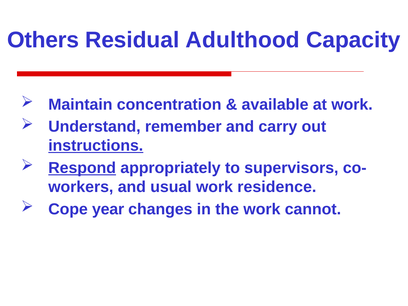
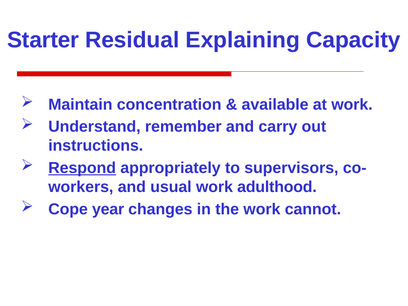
Others: Others -> Starter (43, 40)
Adulthood: Adulthood -> Explaining (243, 40)
instructions underline: present -> none (96, 146)
residence: residence -> adulthood (277, 187)
